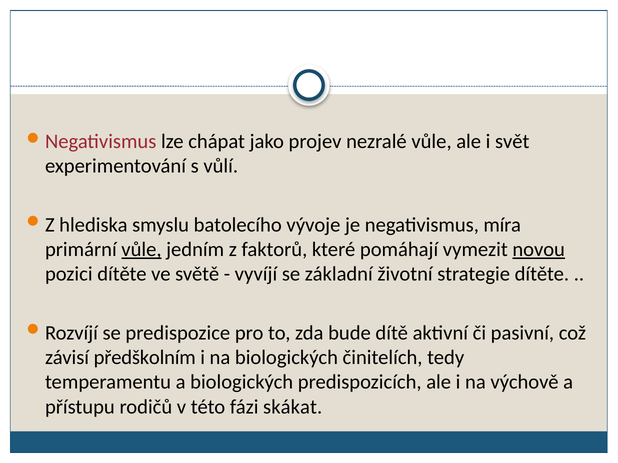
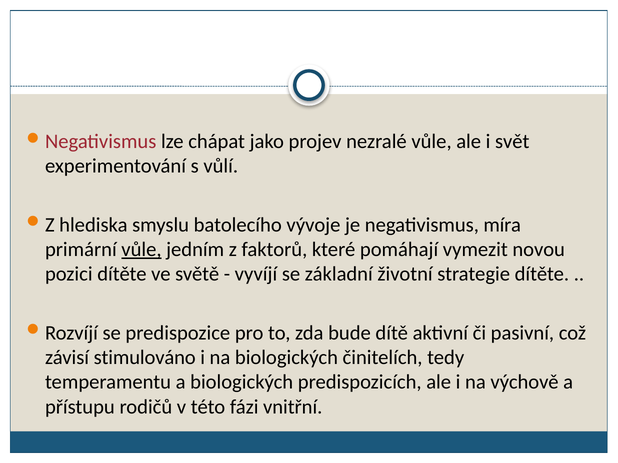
novou underline: present -> none (539, 250)
předškolním: předškolním -> stimulováno (145, 358)
skákat: skákat -> vnitřní (293, 407)
